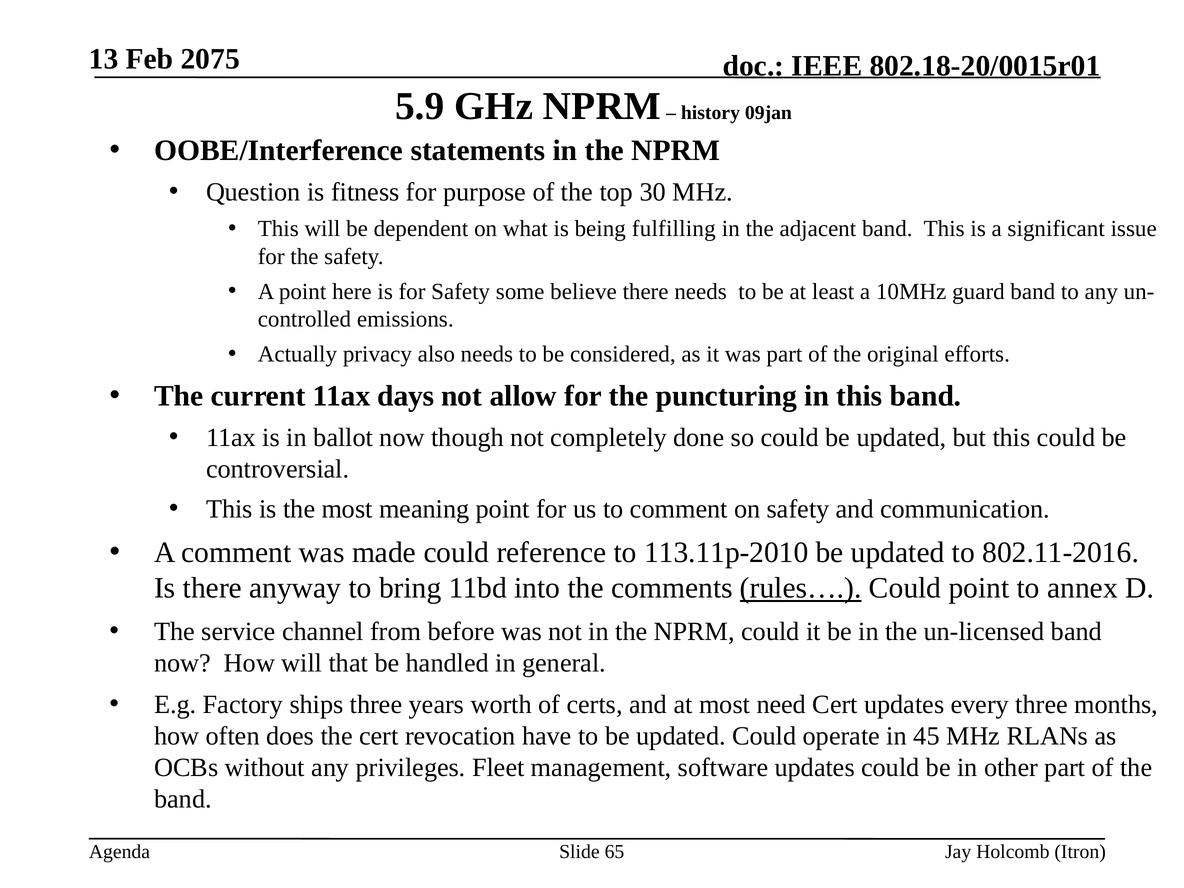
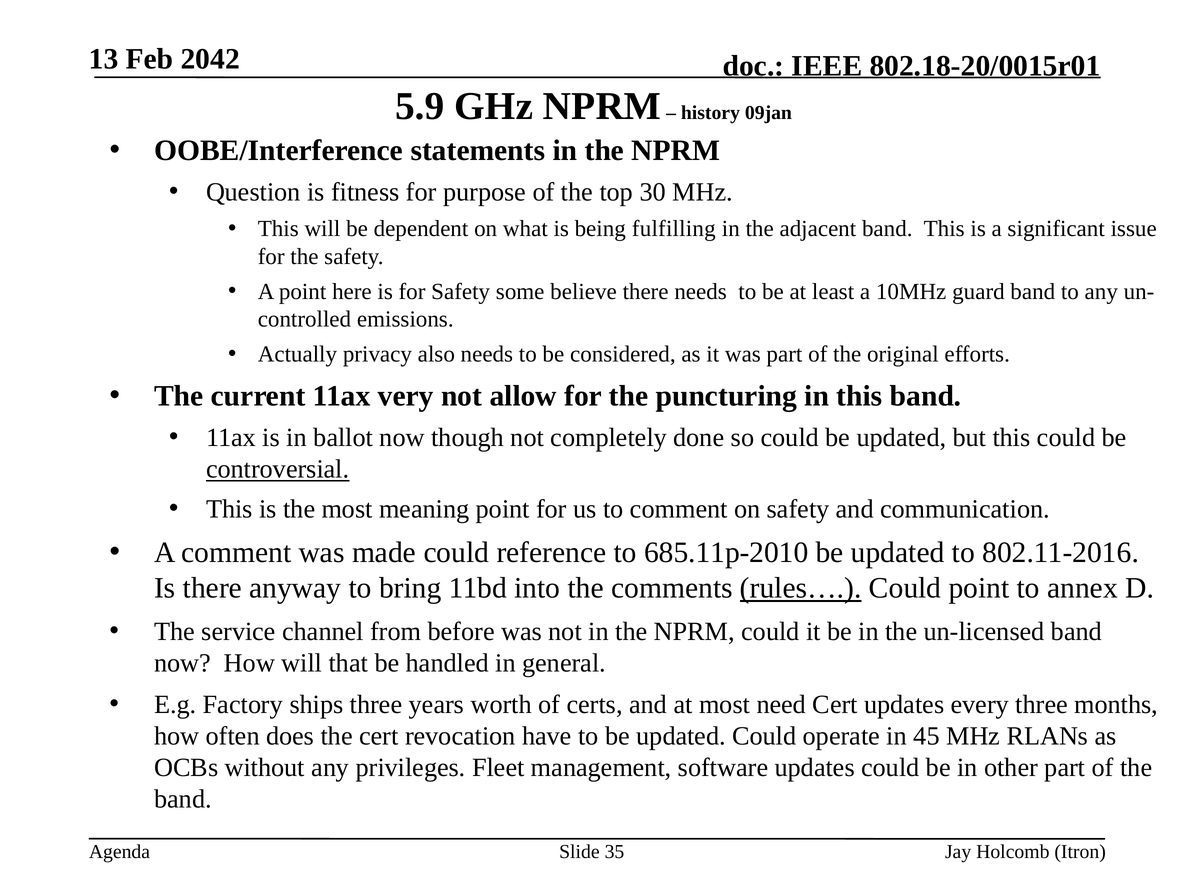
2075: 2075 -> 2042 (210, 59)
days: days -> very (406, 396)
controversial underline: none -> present (278, 469)
113.11p-2010: 113.11p-2010 -> 685.11p-2010 (726, 553)
65: 65 -> 35 (614, 852)
